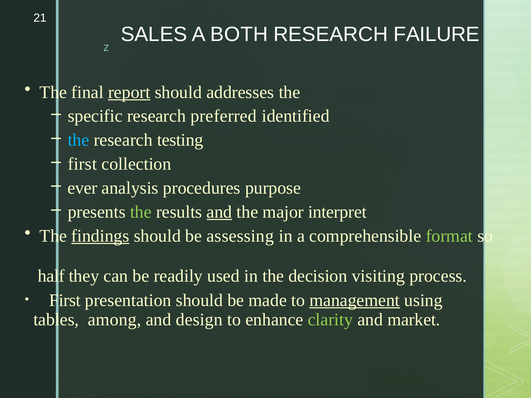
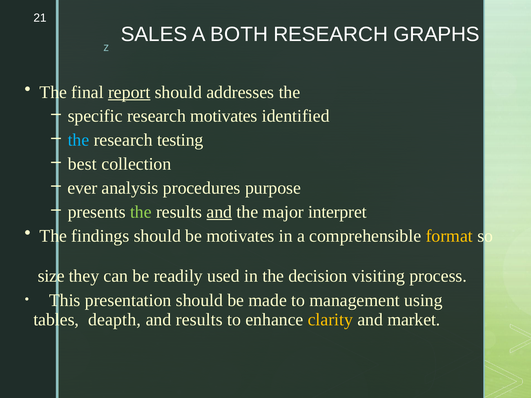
FAILURE: FAILURE -> GRAPHS (437, 34)
research preferred: preferred -> motivates (224, 116)
first: first -> best (82, 164)
findings underline: present -> none (100, 236)
be assessing: assessing -> motivates (240, 236)
format colour: light green -> yellow (449, 236)
half: half -> size (51, 276)
First: First -> This (65, 300)
management underline: present -> none (355, 300)
among: among -> deapth (115, 320)
and design: design -> results (199, 320)
clarity colour: light green -> yellow (330, 320)
